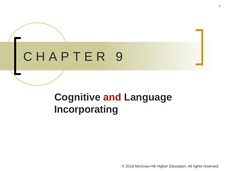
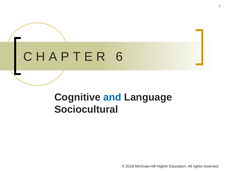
9: 9 -> 6 (119, 57)
and colour: red -> blue (112, 97)
Incorporating: Incorporating -> Sociocultural (86, 109)
